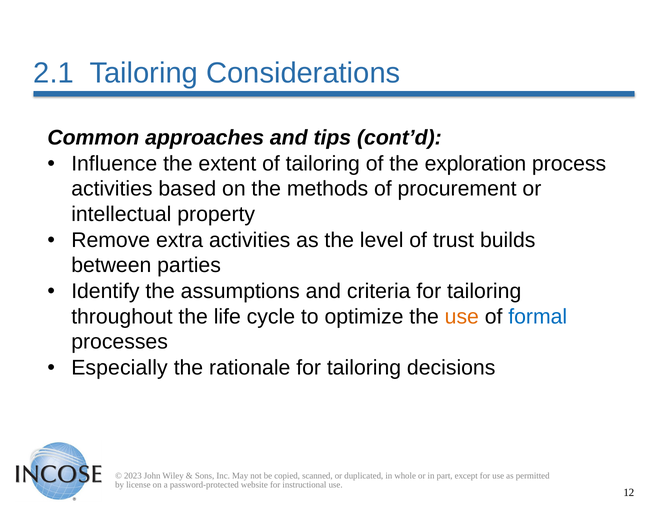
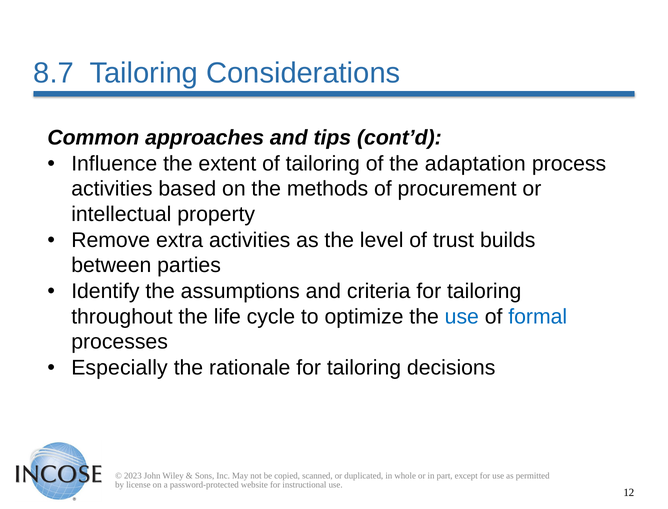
2.1: 2.1 -> 8.7 (54, 73)
exploration: exploration -> adaptation (475, 164)
use colour: orange -> blue (462, 317)
